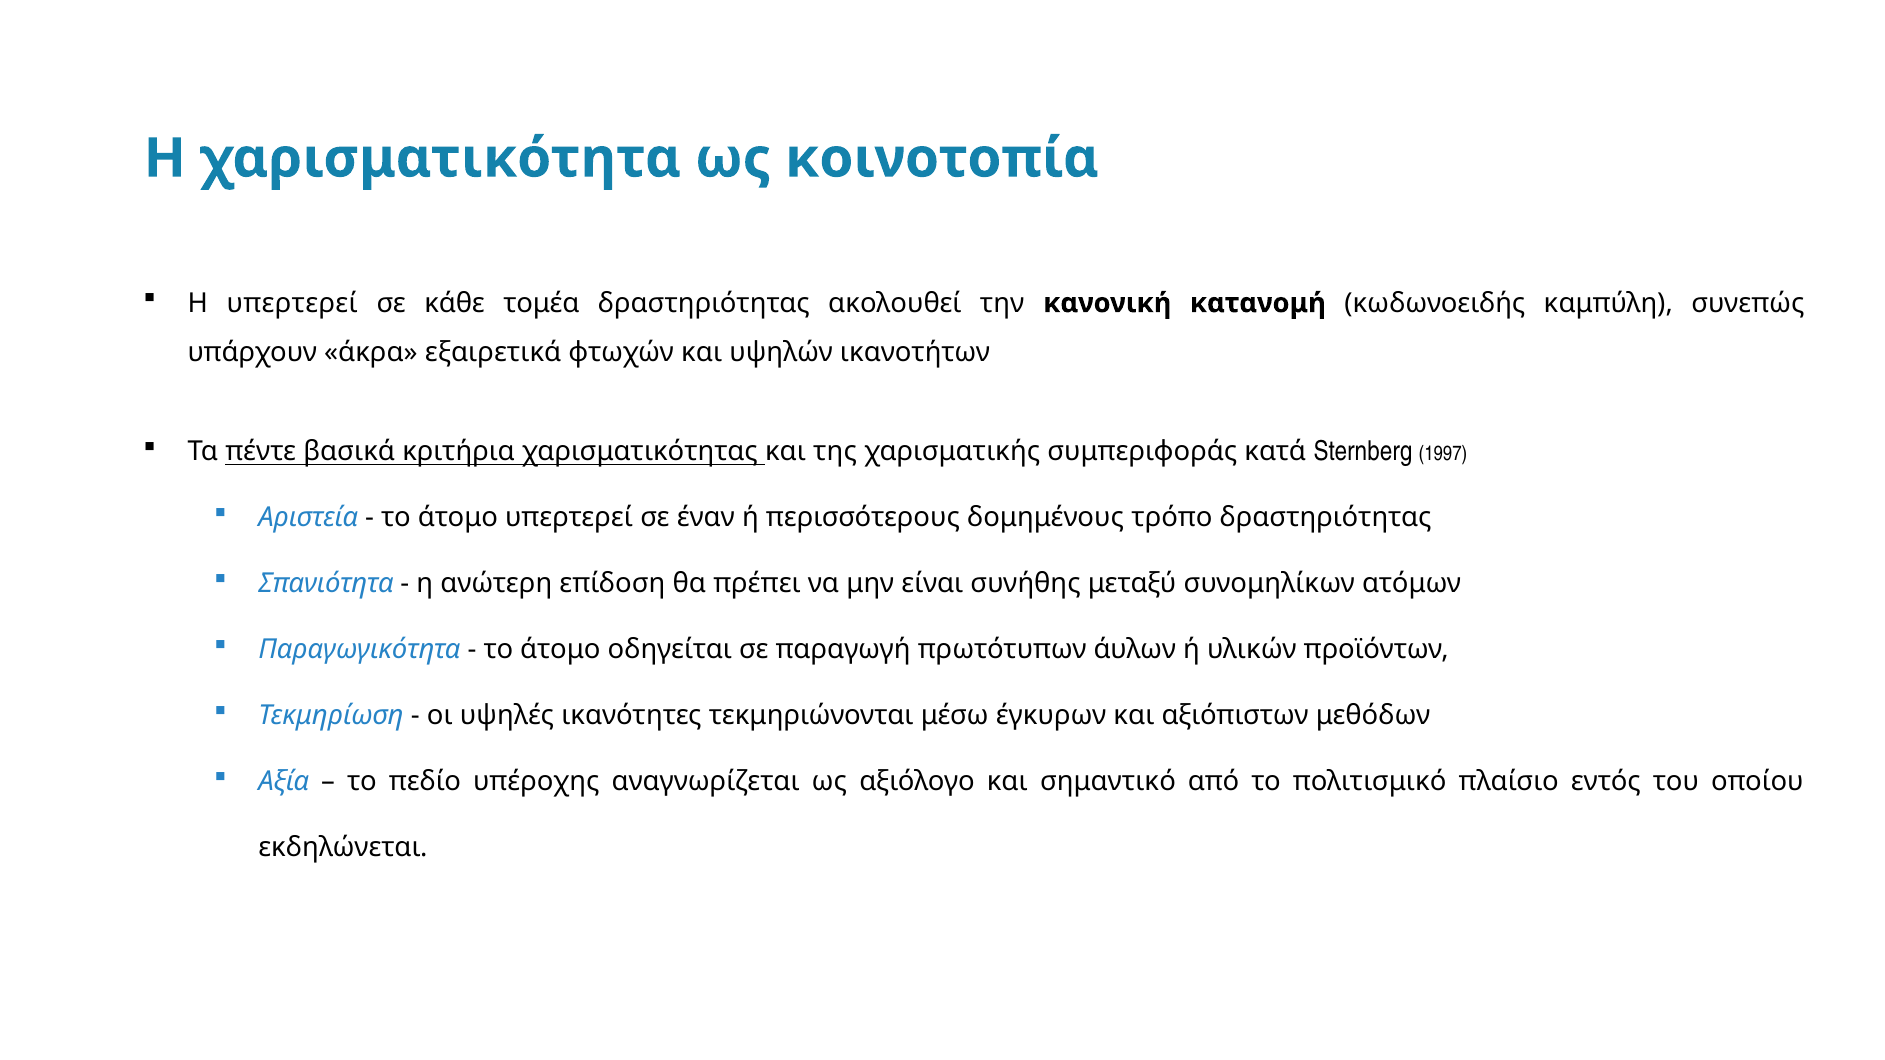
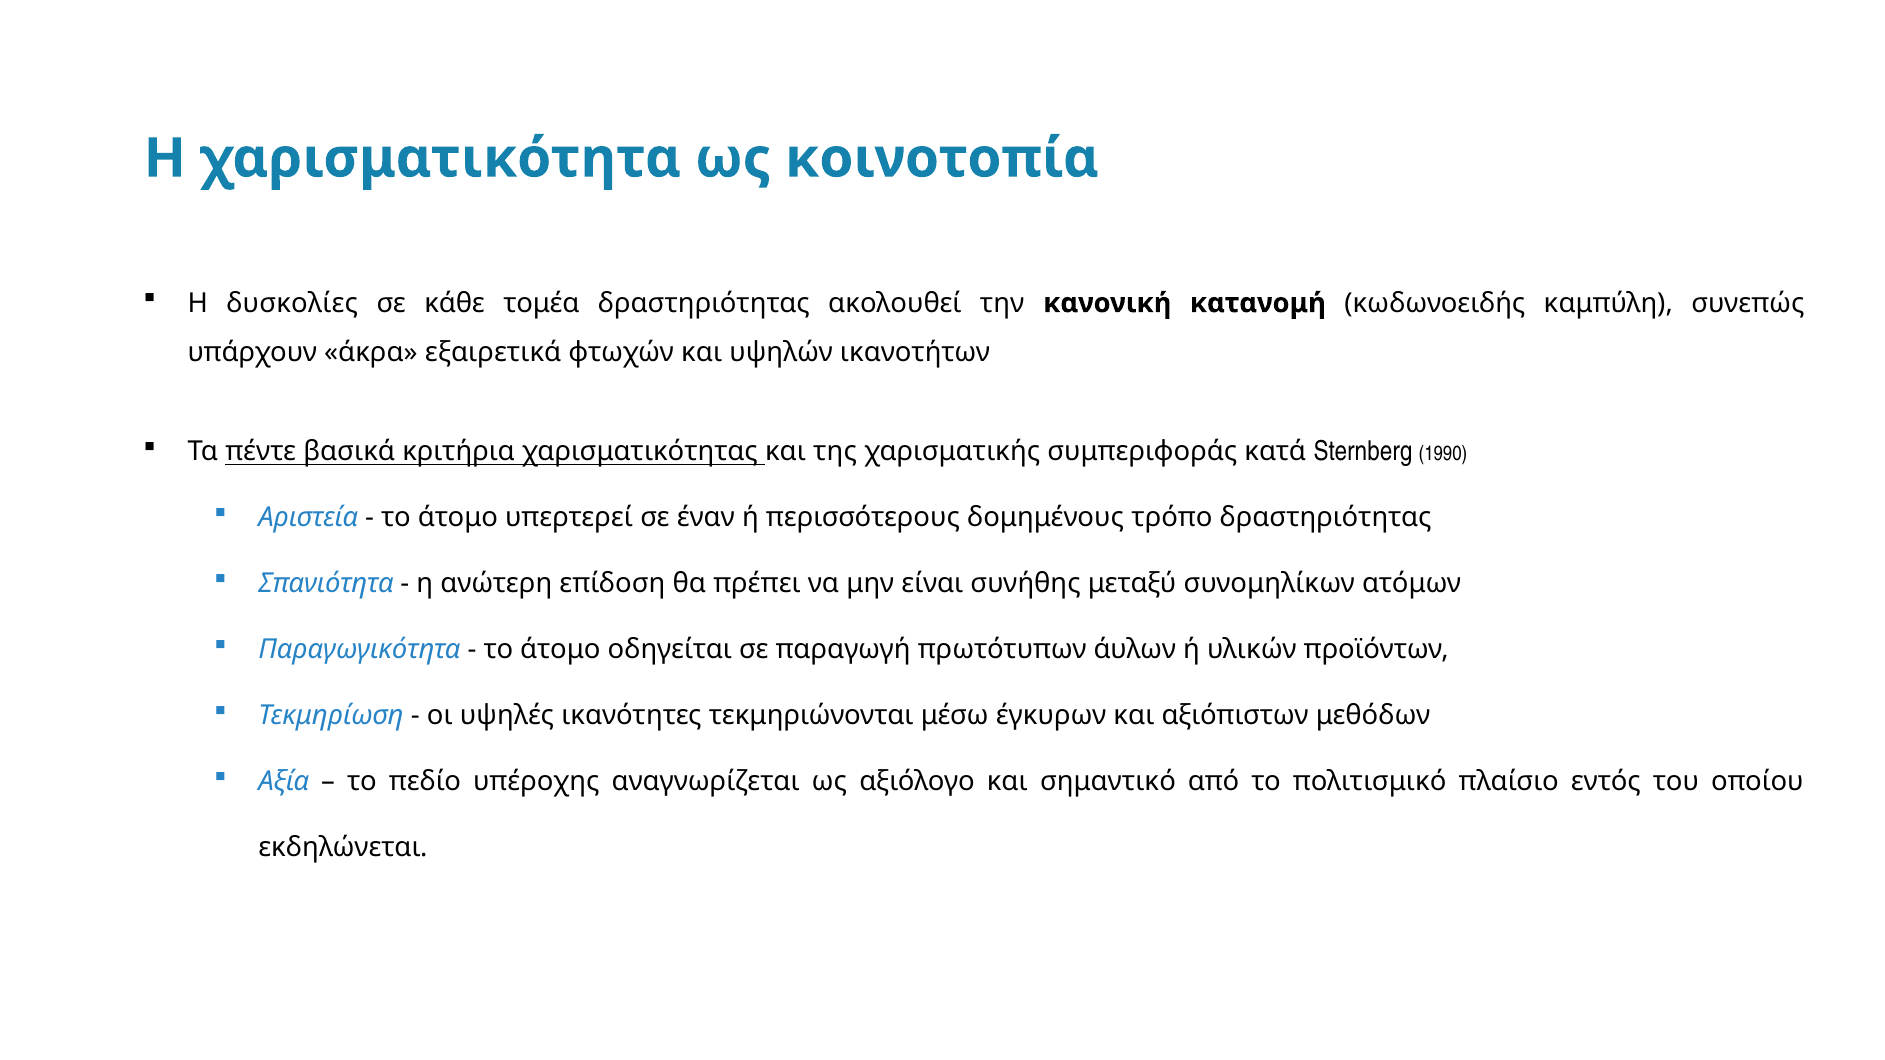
Η υπερτερεί: υπερτερεί -> δυσκολίες (292, 303)
1997: 1997 -> 1990 (1443, 454)
